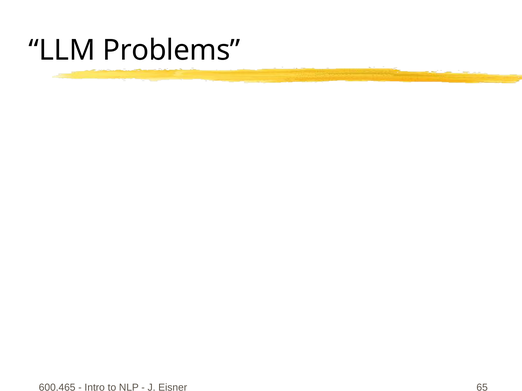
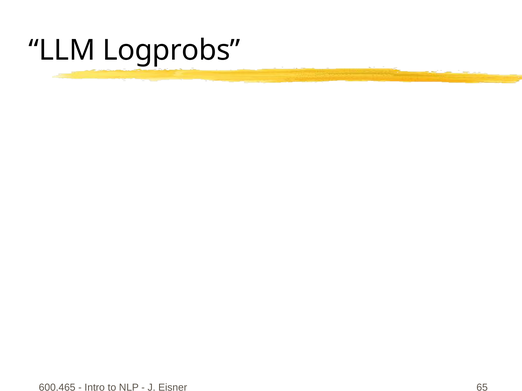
Problems: Problems -> Logprobs (171, 50)
